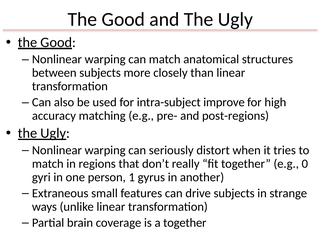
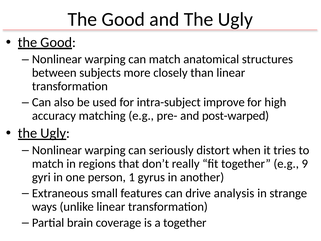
post-regions: post-regions -> post-warped (236, 116)
0: 0 -> 9 (305, 163)
drive subjects: subjects -> analysis (234, 193)
